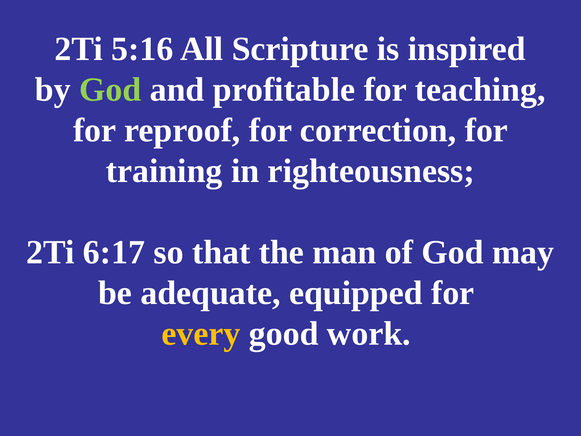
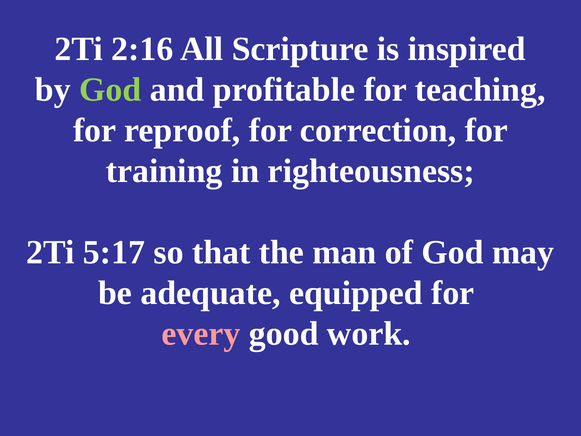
5:16: 5:16 -> 2:16 (142, 49)
6:17: 6:17 -> 5:17 (114, 252)
every colour: yellow -> pink (201, 334)
